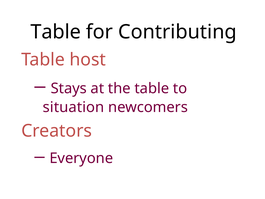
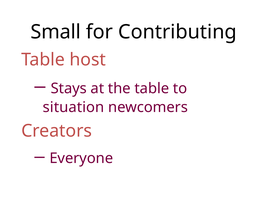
Table: Table -> Small (56, 32)
